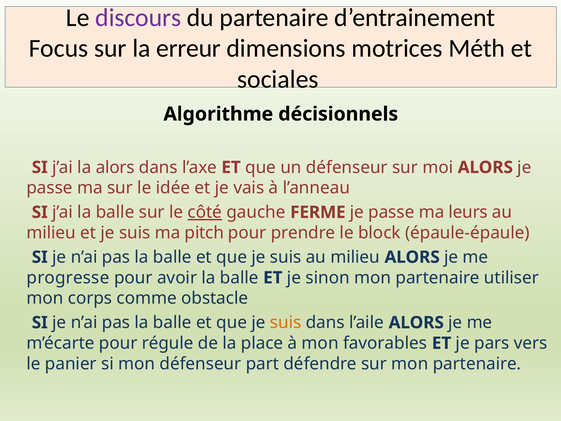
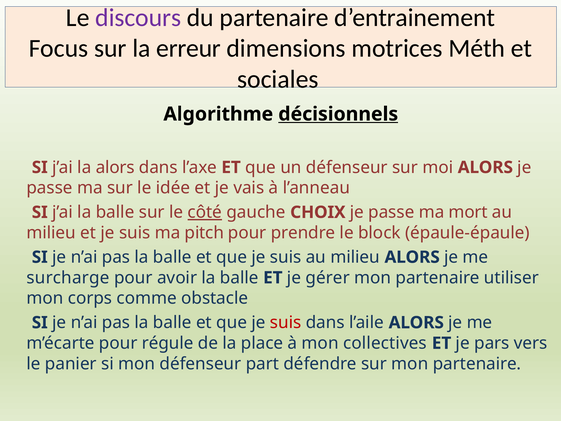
décisionnels underline: none -> present (338, 114)
FERME: FERME -> CHOIX (318, 212)
leurs: leurs -> mort (468, 212)
progresse: progresse -> surcharge (68, 278)
sinon: sinon -> gérer (328, 278)
suis colour: orange -> red (286, 322)
favorables: favorables -> collectives (385, 343)
